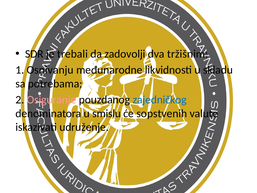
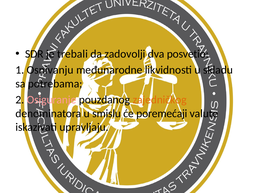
tržišnim: tržišnim -> posvetio (188, 54)
zajedničkog colour: blue -> orange (160, 100)
sopstvenih: sopstvenih -> poremećaji (162, 113)
udruženje: udruženje -> upravljaju (84, 127)
